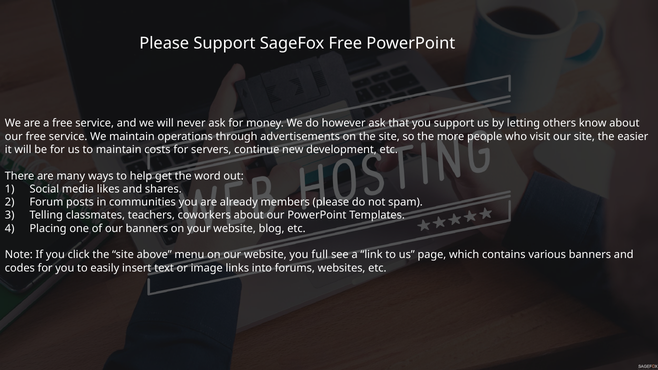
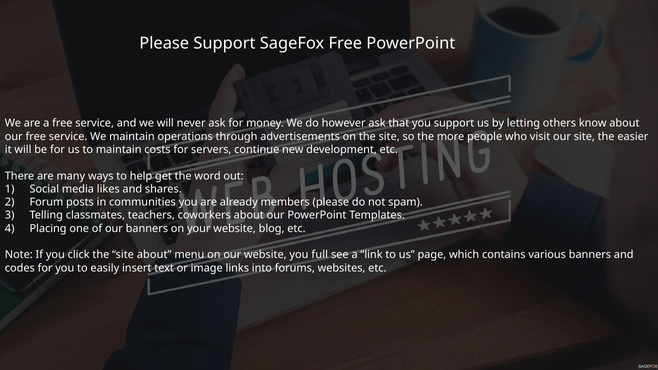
site above: above -> about (154, 255)
